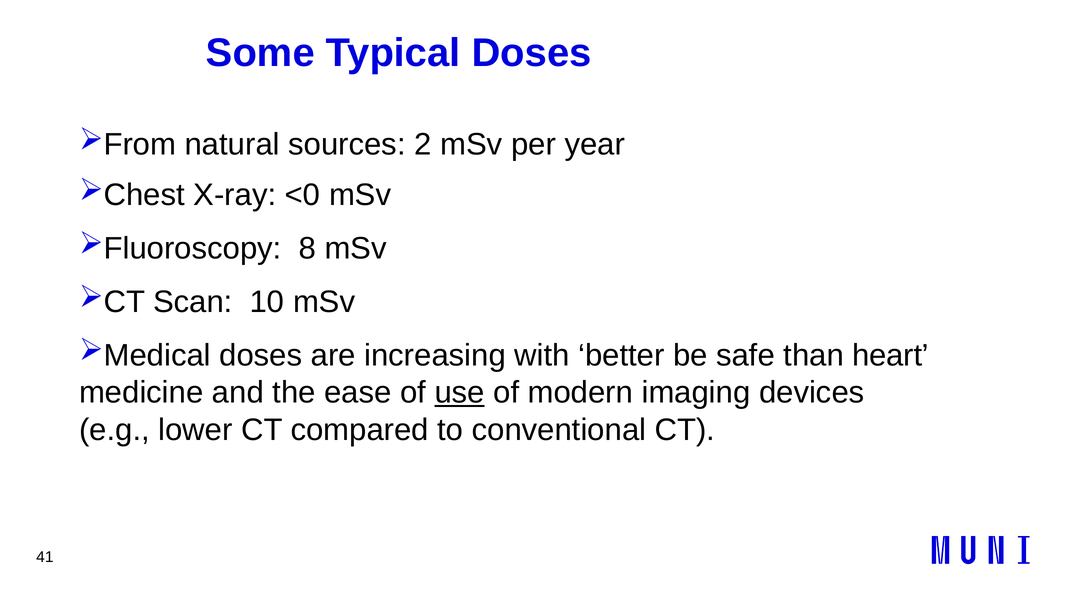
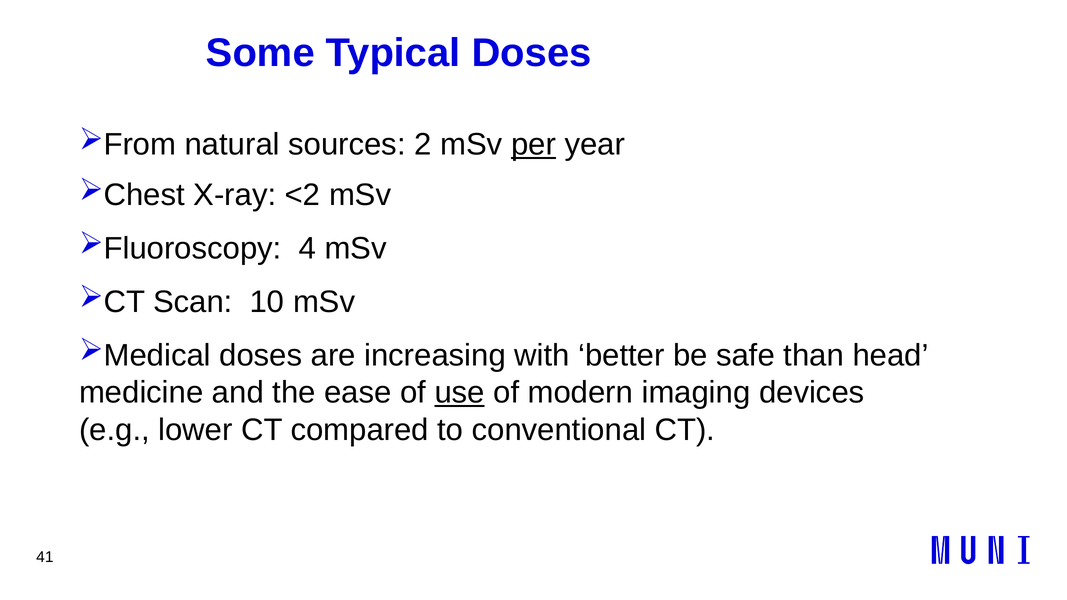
per underline: none -> present (534, 145)
<0: <0 -> <2 (303, 195)
8: 8 -> 4 (307, 249)
heart: heart -> head (891, 355)
